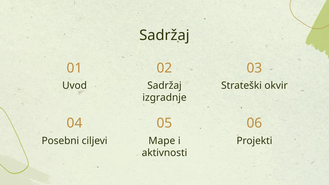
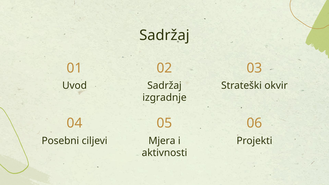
Mape: Mape -> Mjera (162, 141)
